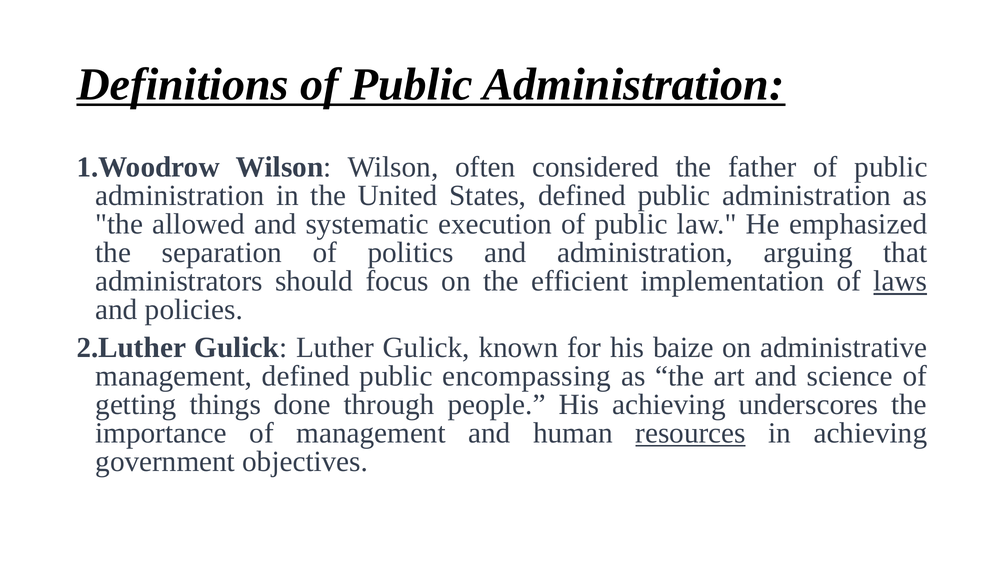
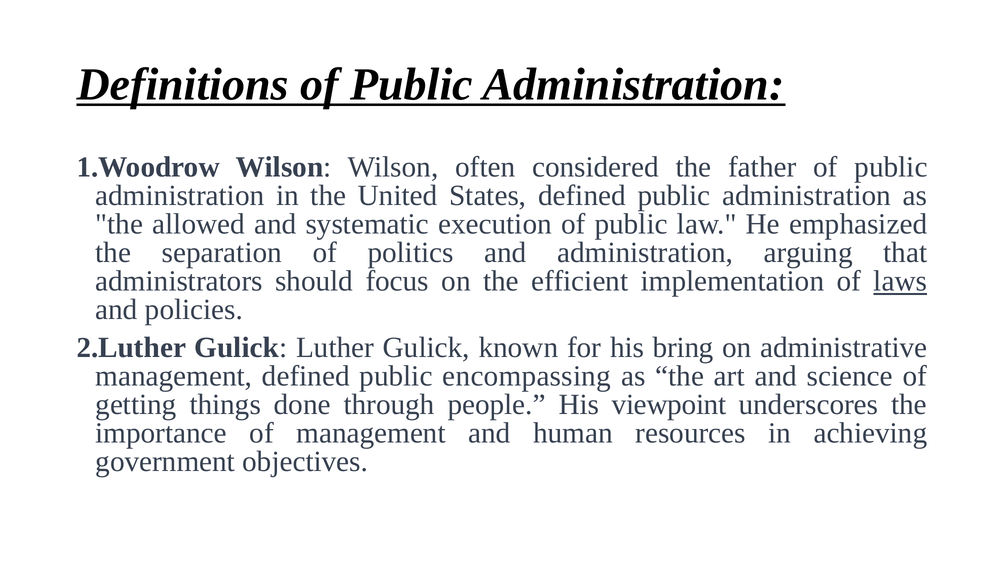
baize: baize -> bring (683, 348)
His achieving: achieving -> viewpoint (669, 405)
resources underline: present -> none (691, 433)
